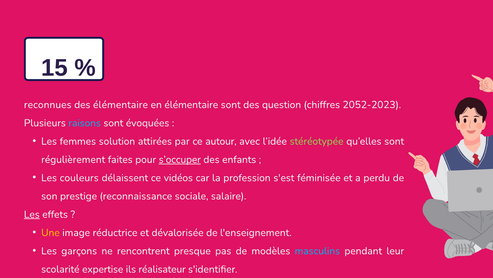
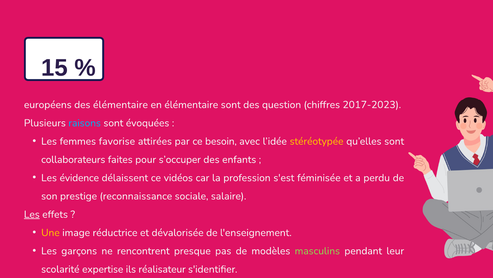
reconnues: reconnues -> européens (48, 104)
2052-2023: 2052-2023 -> 2017-2023 (372, 104)
solution: solution -> favorise (117, 141)
autour: autour -> besoin (221, 141)
stéréotypée colour: light green -> yellow (317, 141)
régulièrement: régulièrement -> collaborateurs (73, 159)
s’occuper underline: present -> none (180, 159)
couleurs: couleurs -> évidence (79, 177)
masculins colour: light blue -> light green (317, 250)
